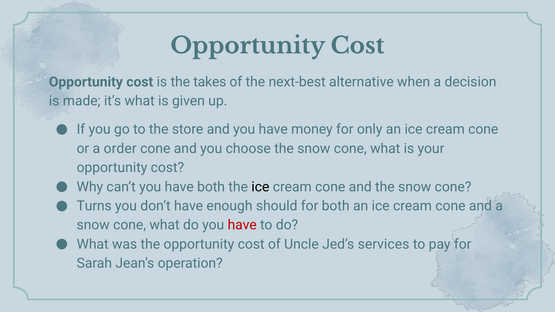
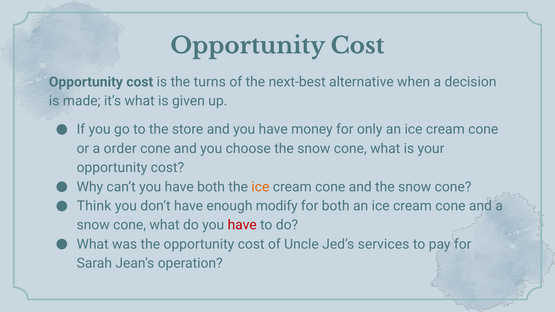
takes: takes -> turns (210, 82)
ice colour: black -> orange (260, 187)
Turns: Turns -> Think (94, 206)
should: should -> modify (277, 206)
